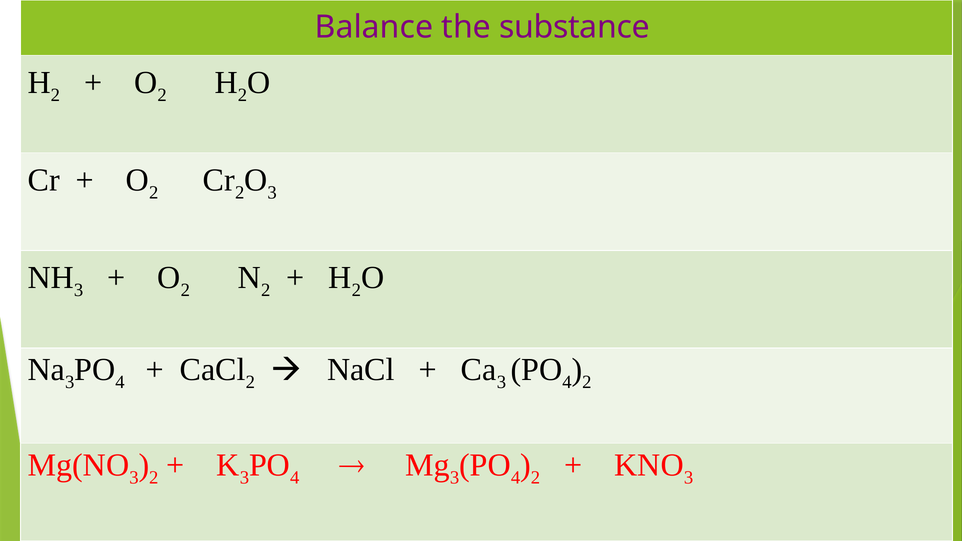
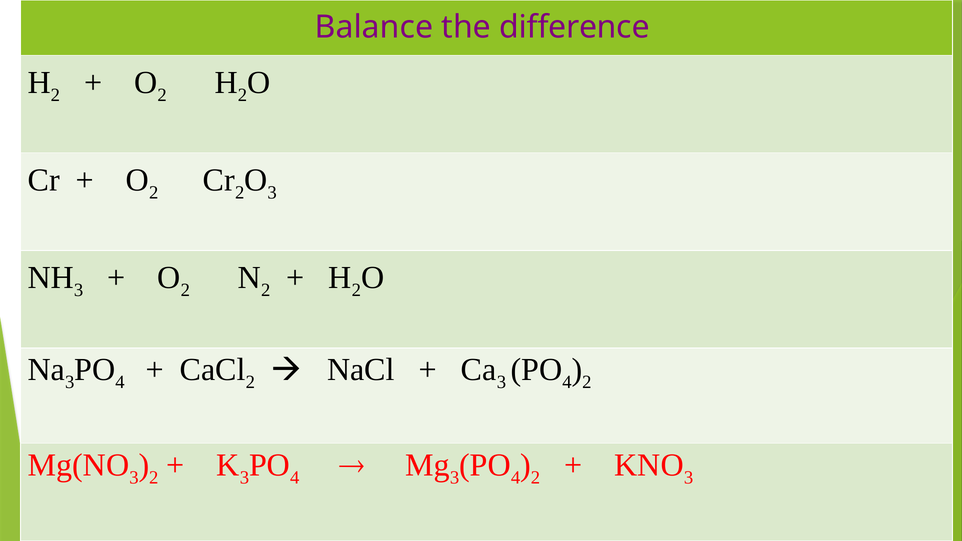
substance: substance -> difference (574, 27)
